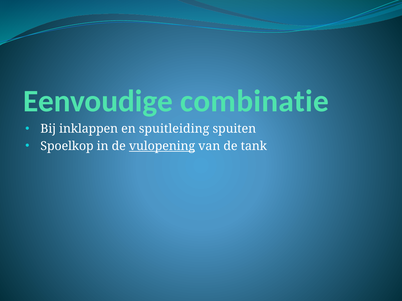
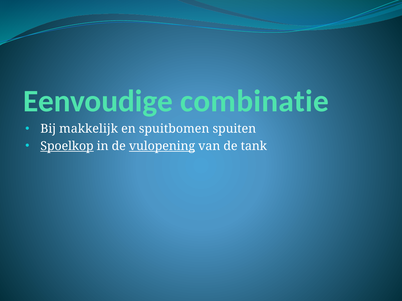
inklappen: inklappen -> makkelijk (89, 129)
spuitleiding: spuitleiding -> spuitbomen (174, 129)
Spoelkop underline: none -> present (67, 146)
